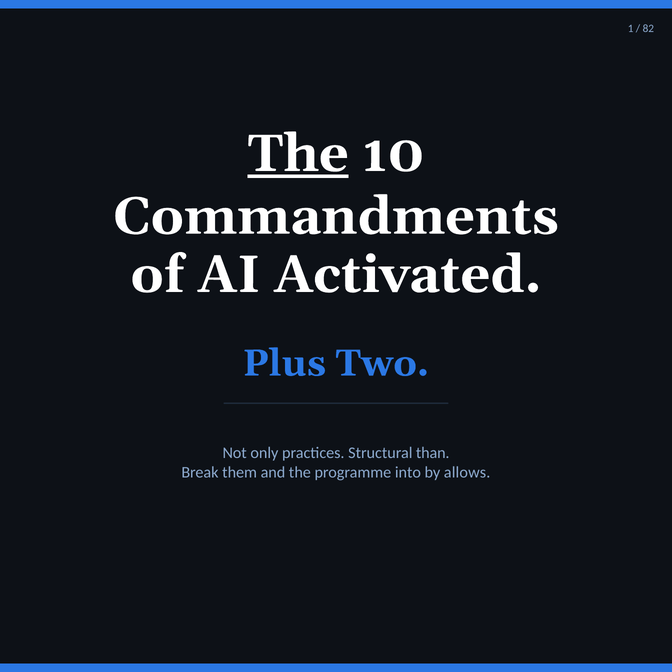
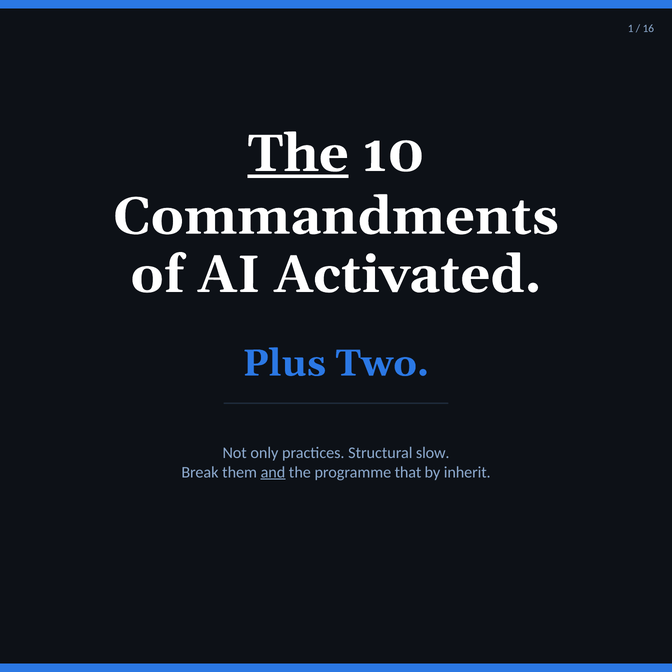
82: 82 -> 16 (648, 29)
than: than -> slow (433, 453)
and underline: none -> present (273, 472)
into: into -> that (408, 472)
allows: allows -> inherit (467, 472)
